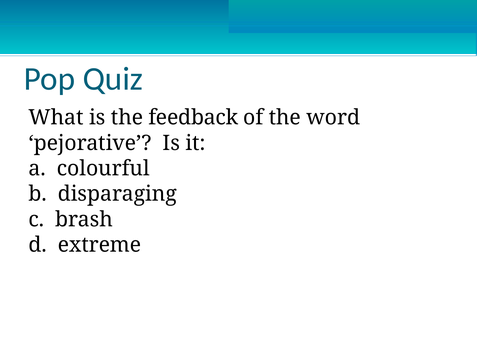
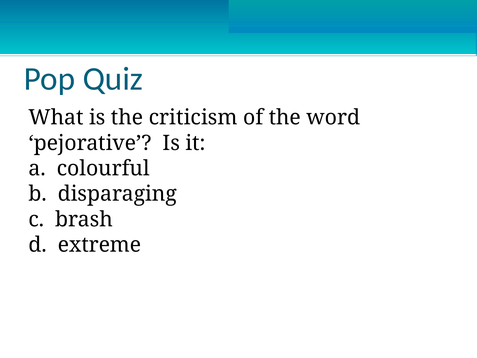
feedback: feedback -> criticism (193, 118)
